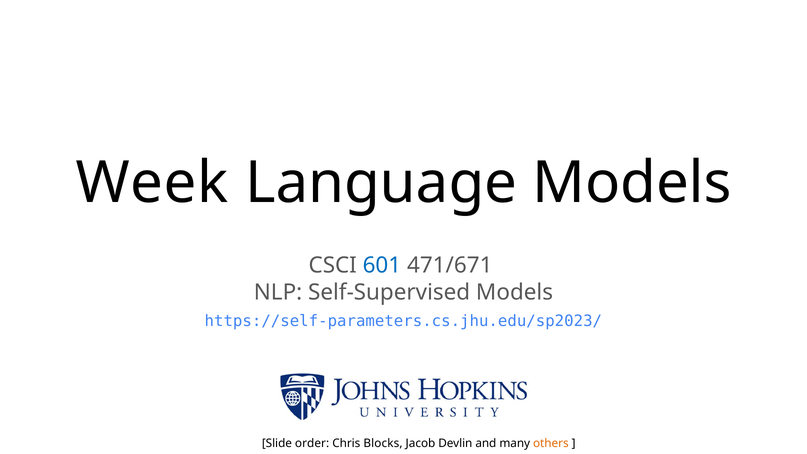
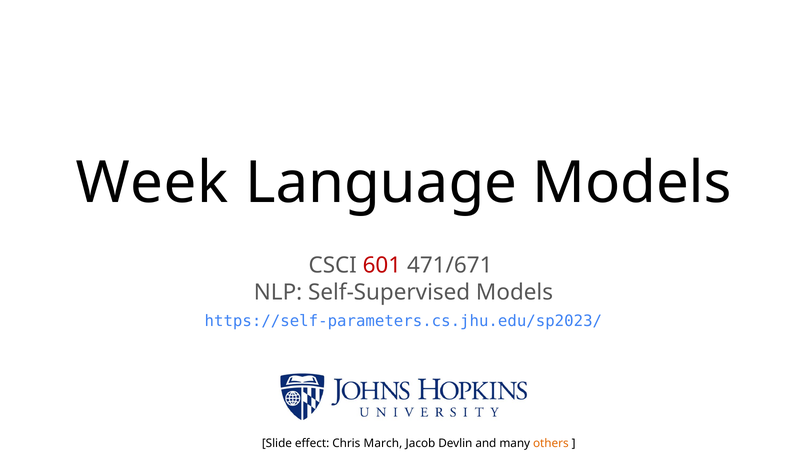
601 colour: blue -> red (382, 265)
order: order -> effect (312, 443)
Blocks: Blocks -> March (383, 443)
